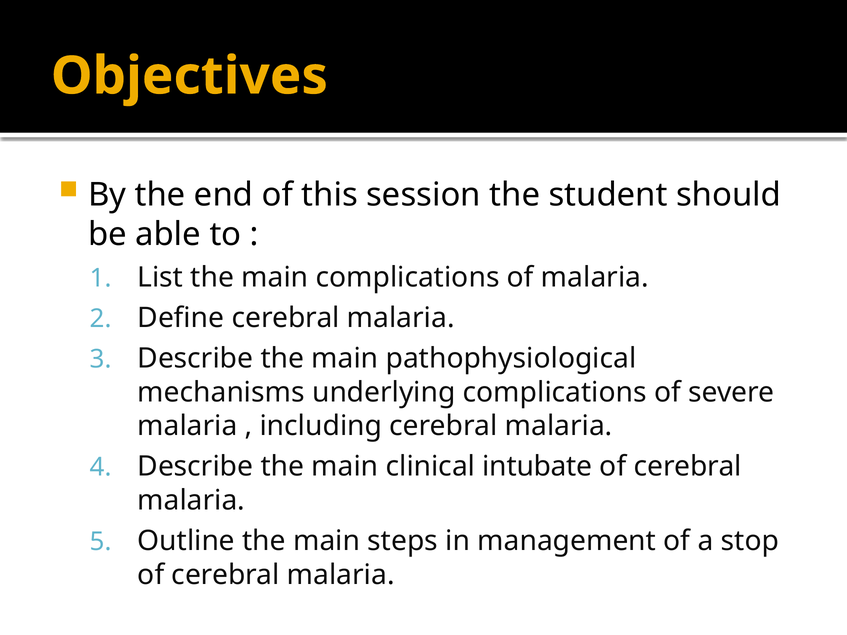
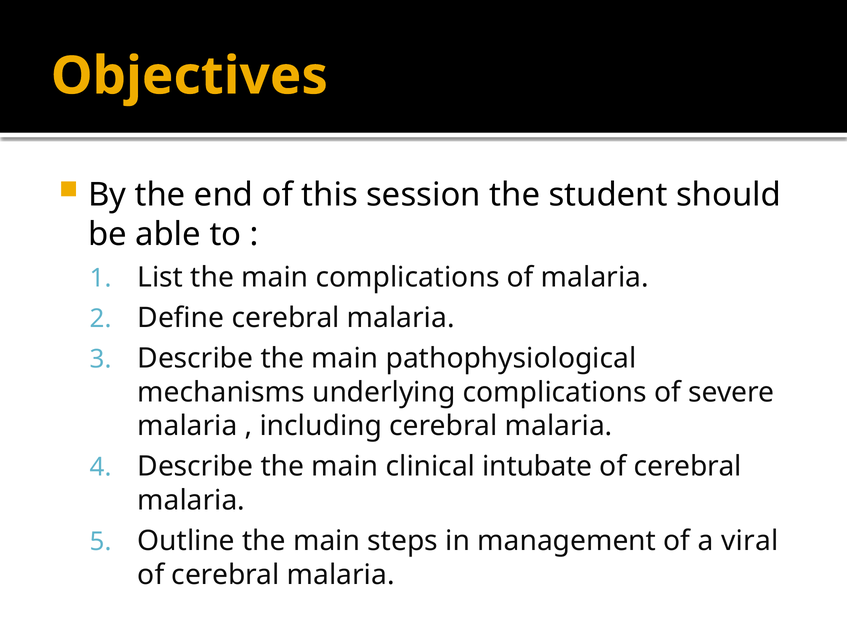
stop: stop -> viral (750, 541)
